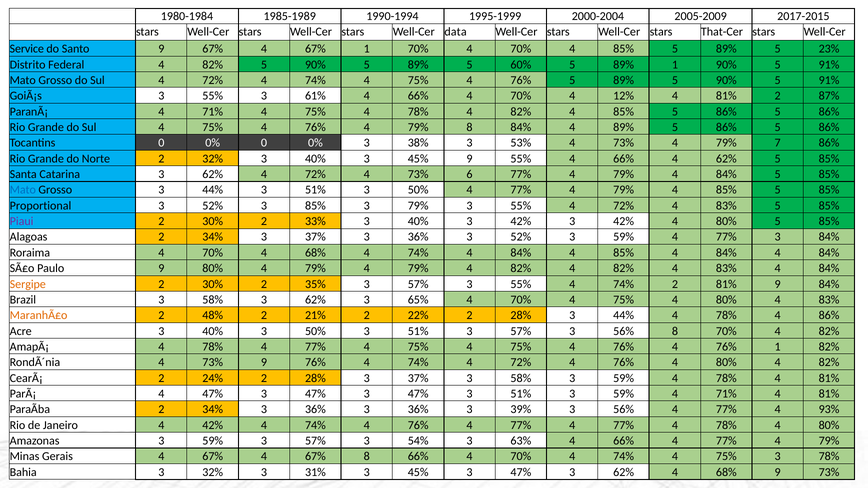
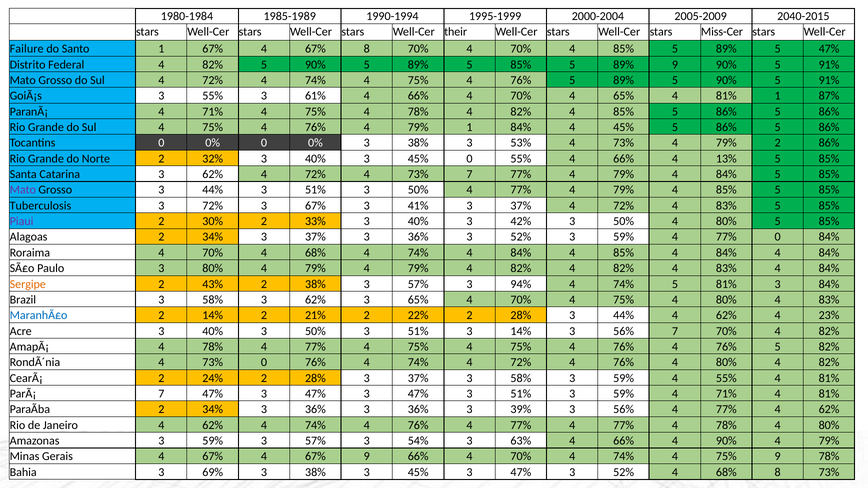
2017-2015: 2017-2015 -> 2040-2015 (803, 16)
data: data -> their (456, 32)
That-Cer: That-Cer -> Miss-Cer (722, 32)
Service: Service -> Failure (27, 49)
Santo 9: 9 -> 1 (161, 49)
67% 1: 1 -> 8 (367, 49)
5 23%: 23% -> 47% (829, 49)
89% 5 60%: 60% -> 85% (521, 65)
89% 1: 1 -> 9 (675, 65)
4 12%: 12% -> 65% (624, 96)
81% 2: 2 -> 1 (778, 96)
79% 8: 8 -> 1 (469, 127)
4 89%: 89% -> 45% (624, 127)
79% 7: 7 -> 2 (778, 143)
45% 9: 9 -> 0 (469, 159)
4 62%: 62% -> 13% (726, 159)
73% 6: 6 -> 7 (469, 174)
Mato colour: blue -> purple (23, 190)
Proportional: Proportional -> Tuberculosis (40, 206)
52%: 52% -> 72% (213, 206)
3 85%: 85% -> 67% (315, 206)
3 79%: 79% -> 41% (418, 206)
55%: 55% -> 37% (521, 206)
42% 3 42%: 42% -> 50% (624, 221)
77% 3: 3 -> 0 (778, 237)
Paulo 9: 9 -> 3 (161, 269)
30%: 30% -> 43% (213, 284)
2 35%: 35% -> 38% (315, 284)
57% 3 55%: 55% -> 94% (521, 284)
74% 2: 2 -> 5 (675, 284)
81% 9: 9 -> 3 (778, 284)
MaranhÃ£o colour: orange -> blue (39, 316)
2 48%: 48% -> 14% (213, 316)
44% 4 78%: 78% -> 62% (726, 316)
4 86%: 86% -> 23% (829, 316)
51% 3 57%: 57% -> 14% (521, 331)
56% 8: 8 -> 7 (675, 331)
76% 4 76% 1: 1 -> 5 (778, 347)
73% 9: 9 -> 0 (264, 363)
59% 4 78%: 78% -> 55% (726, 378)
ParÃ¡ 4: 4 -> 7 (161, 394)
77% 4 93%: 93% -> 62% (829, 410)
Janeiro 4 42%: 42% -> 62% (213, 425)
66% 4 77%: 77% -> 90% (726, 441)
67% 8: 8 -> 9 (367, 457)
75% 3: 3 -> 9 (778, 457)
3 32%: 32% -> 69% (213, 472)
31%: 31% -> 38% (315, 472)
47% 3 62%: 62% -> 52% (624, 472)
68% 9: 9 -> 8 (778, 472)
